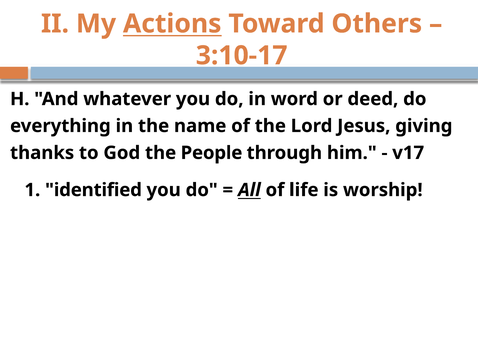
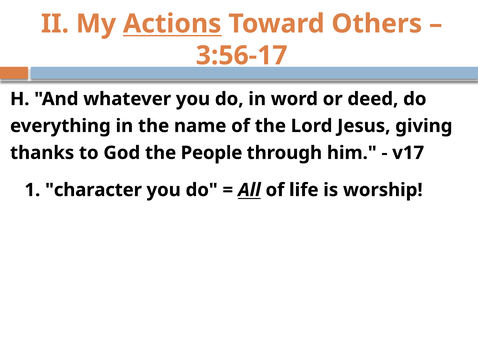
3:10-17: 3:10-17 -> 3:56-17 (242, 56)
identified: identified -> character (93, 190)
